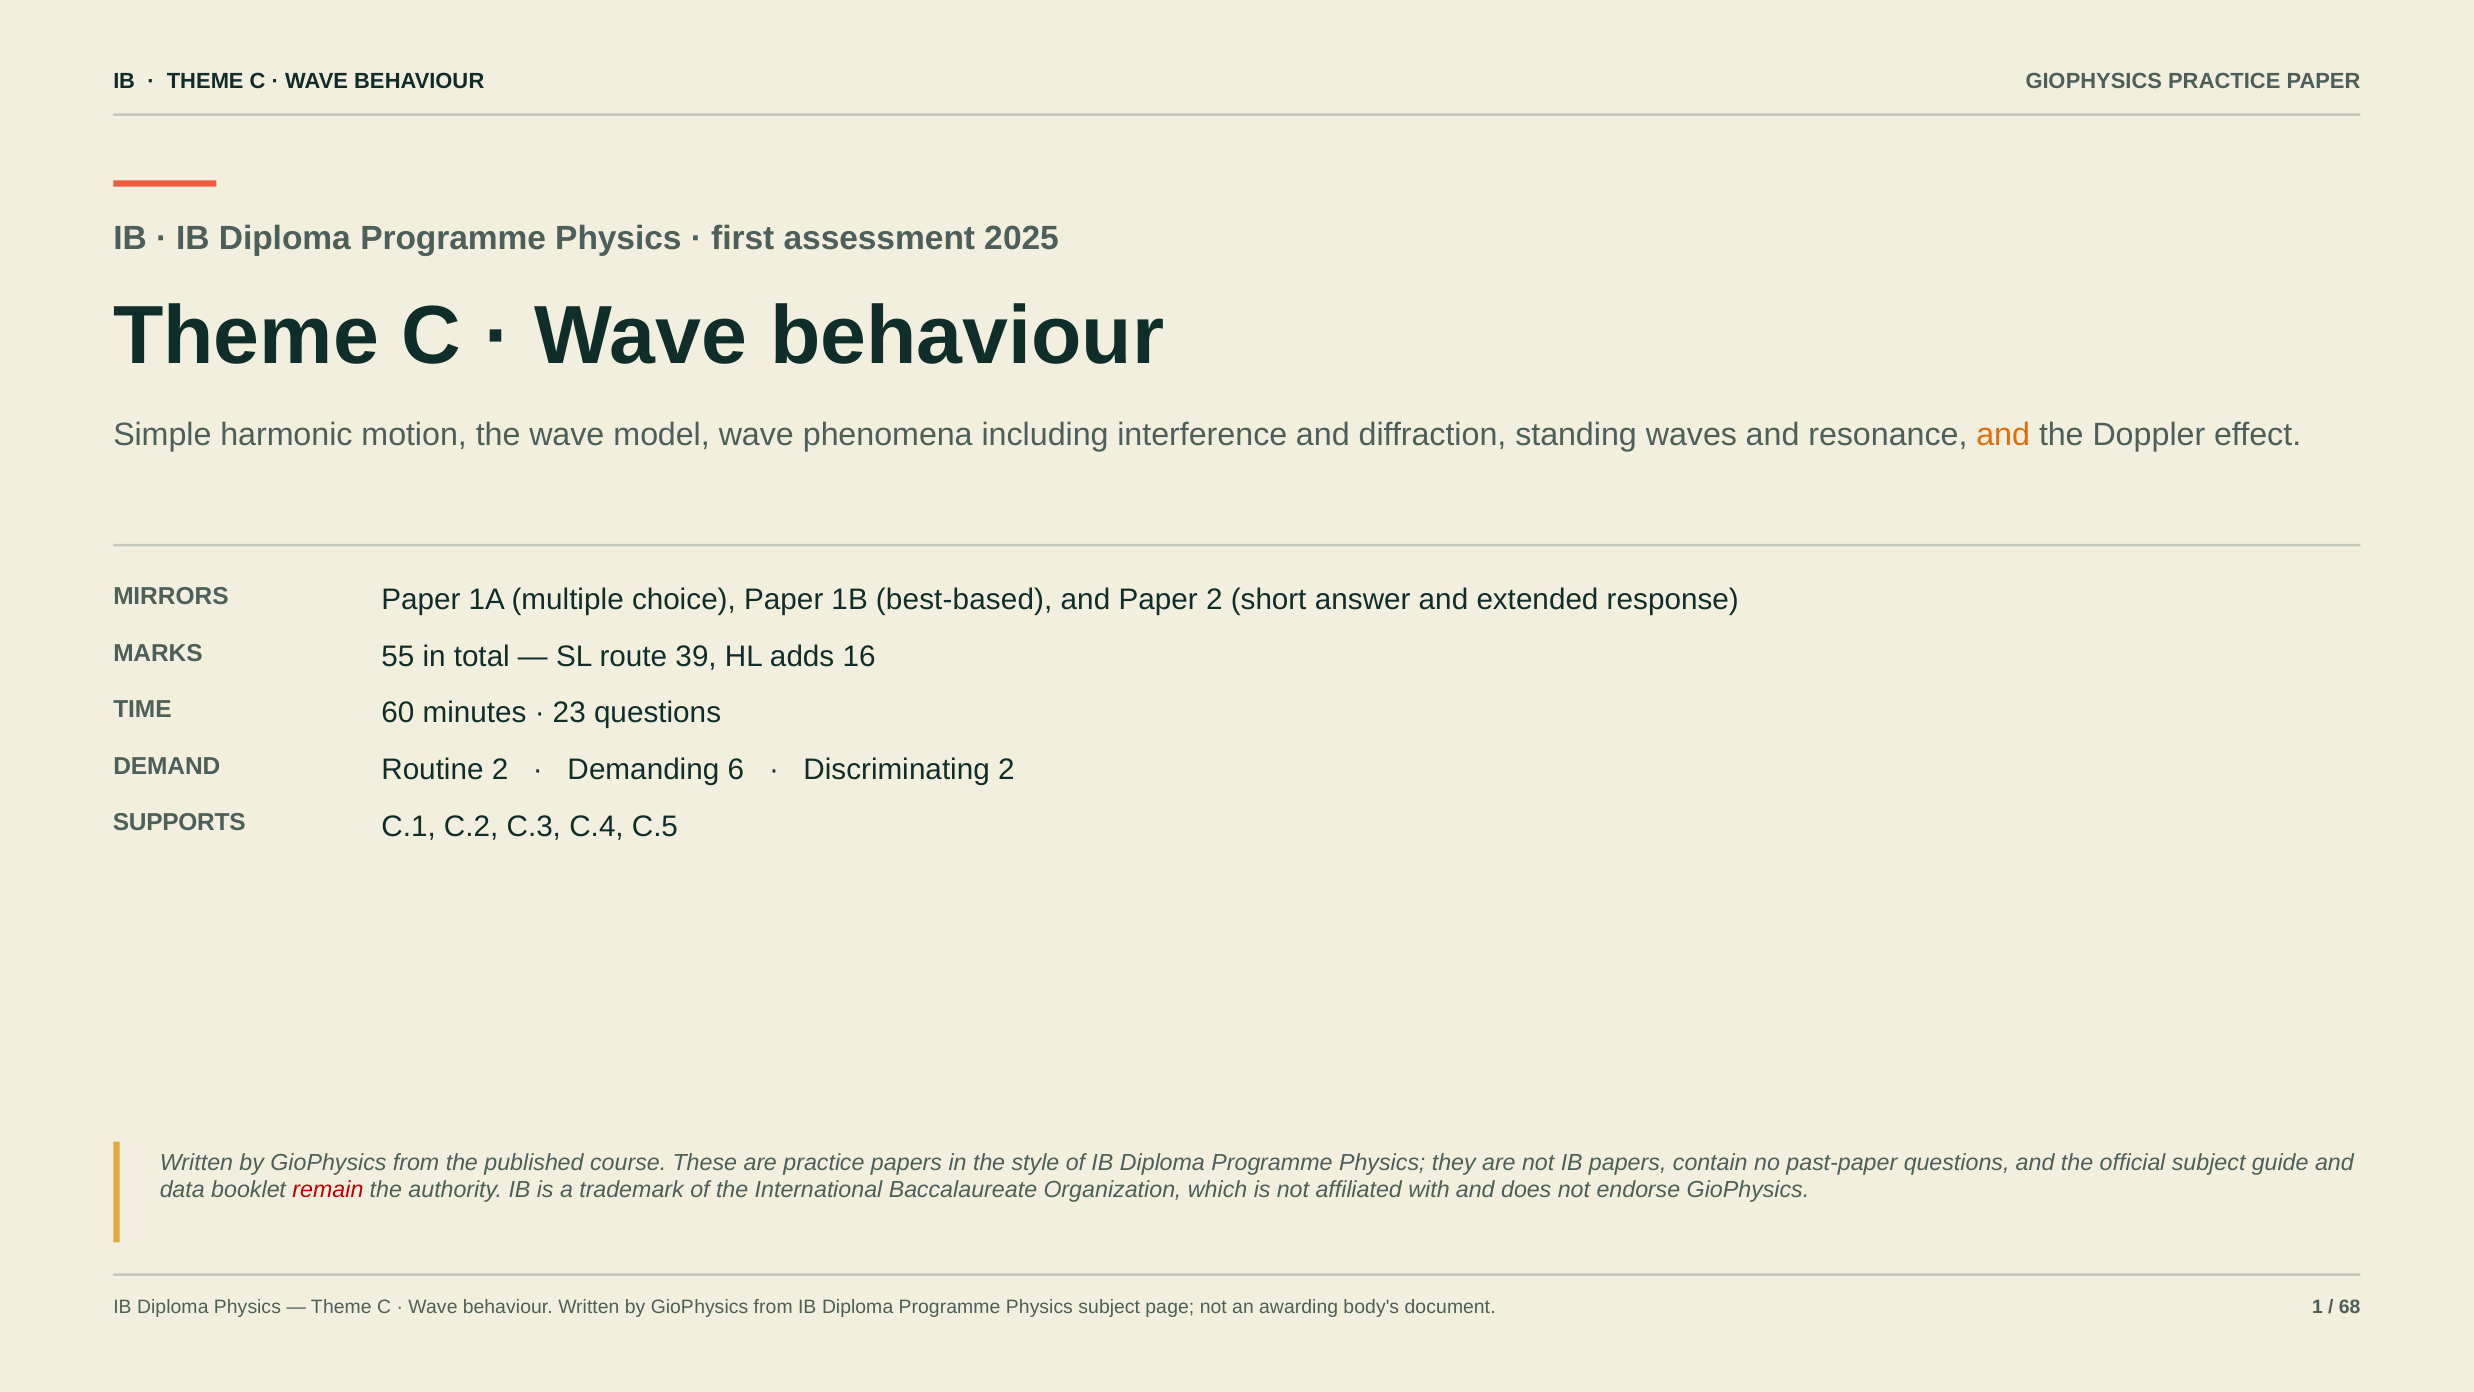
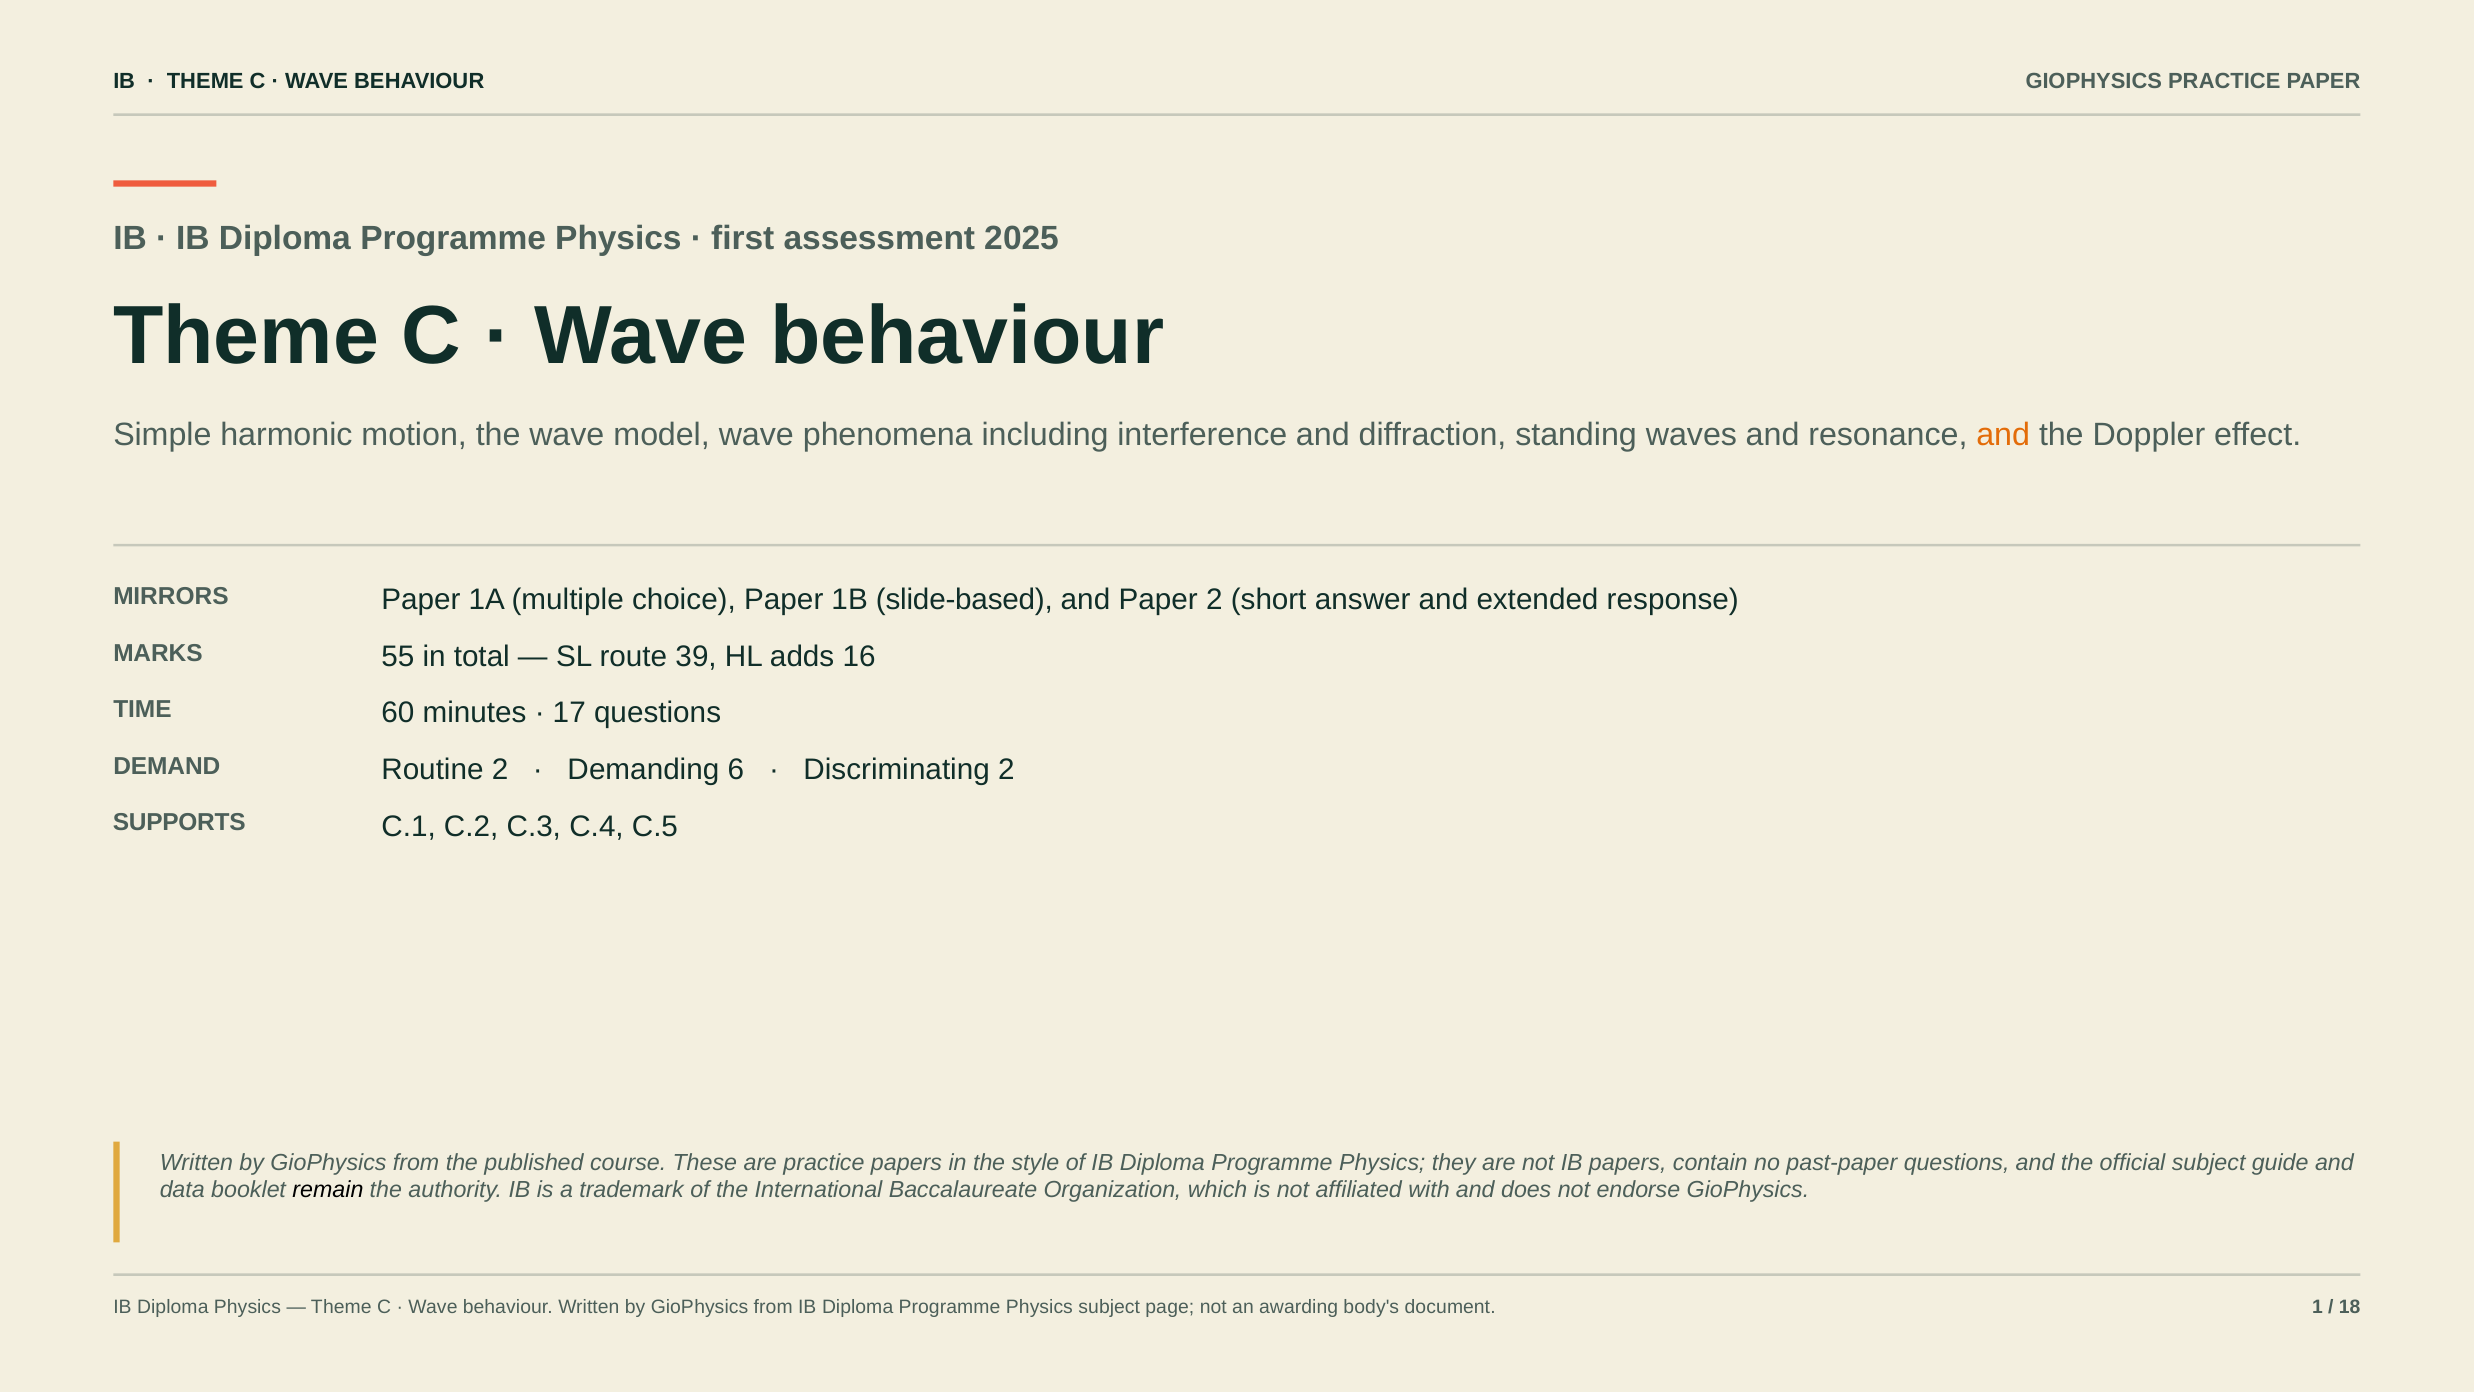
best-based: best-based -> slide-based (964, 600)
23: 23 -> 17 (569, 713)
remain colour: red -> black (328, 1190)
68: 68 -> 18 (2350, 1307)
